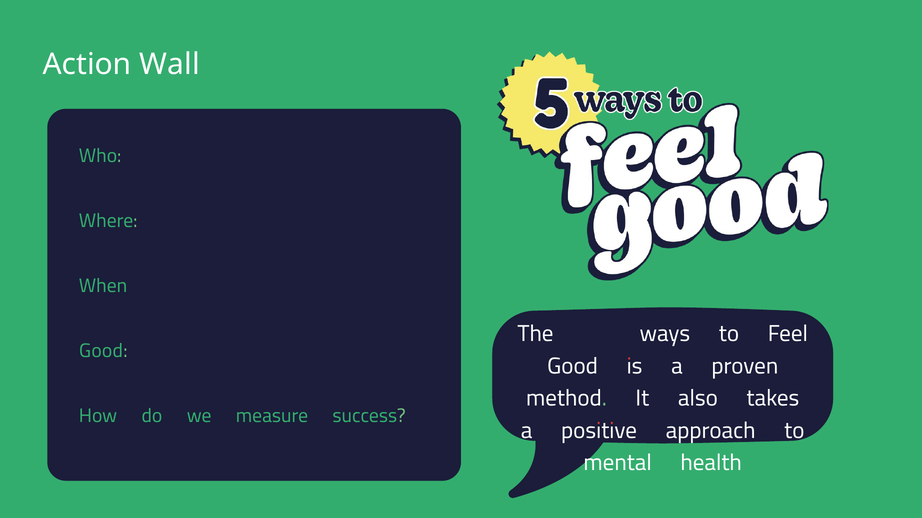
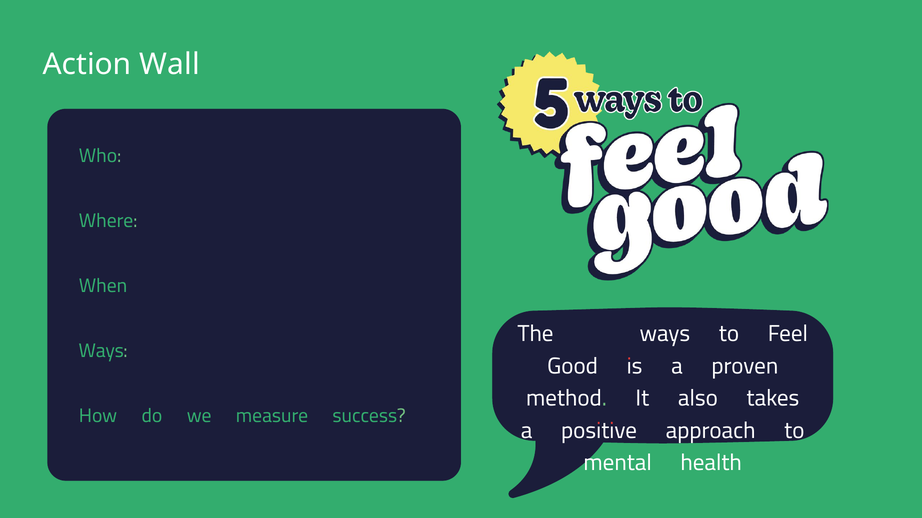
Good: Good -> Ways (101, 351)
